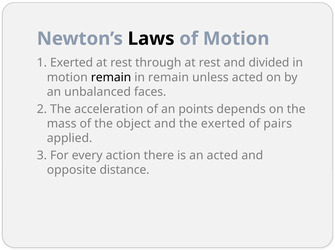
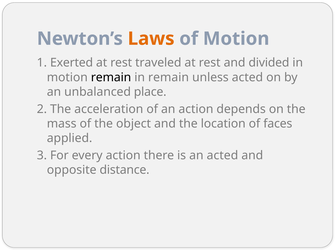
Laws colour: black -> orange (151, 39)
through: through -> traveled (158, 63)
faces: faces -> place (150, 92)
an points: points -> action (196, 109)
the exerted: exerted -> location (223, 124)
pairs: pairs -> faces (278, 124)
